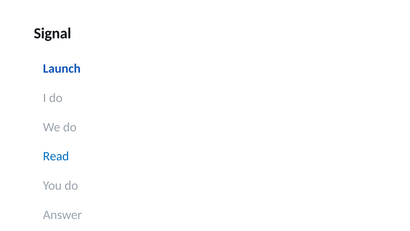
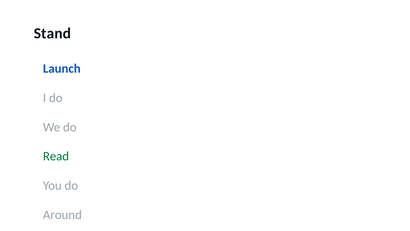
Signal: Signal -> Stand (52, 33)
Read colour: blue -> green (56, 156)
Answer: Answer -> Around (62, 215)
